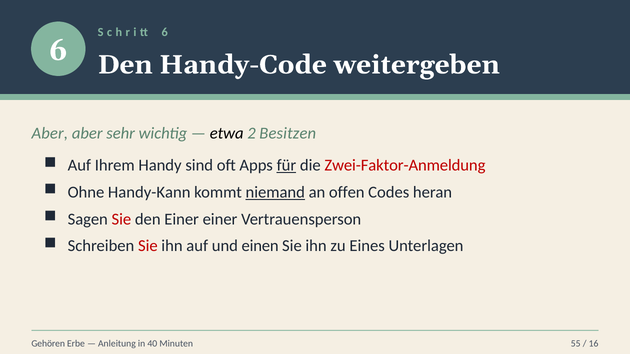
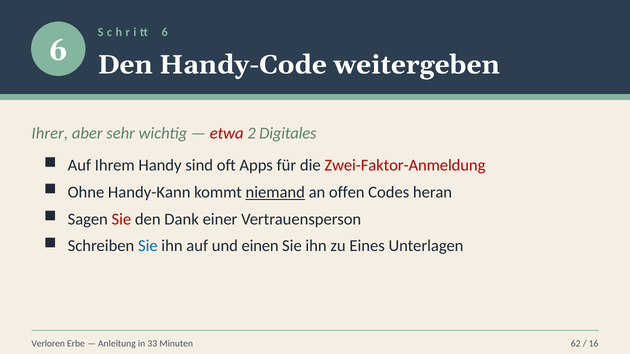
Aber: Aber -> Ihrer (50, 133)
etwa colour: black -> red (227, 133)
Besitzen: Besitzen -> Digitales (288, 133)
für underline: present -> none (286, 165)
den Einer: Einer -> Dank (182, 219)
Sie colour: red -> blue (148, 246)
Gehören: Gehören -> Verloren (48, 344)
40: 40 -> 33 (152, 344)
55: 55 -> 62 (576, 344)
